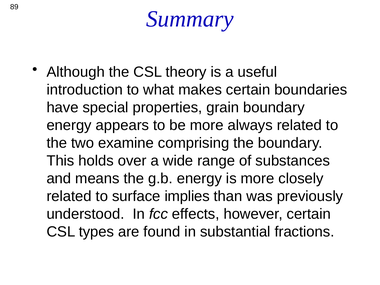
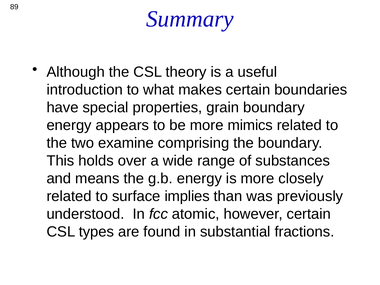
always: always -> mimics (250, 125)
effects: effects -> atomic (196, 214)
